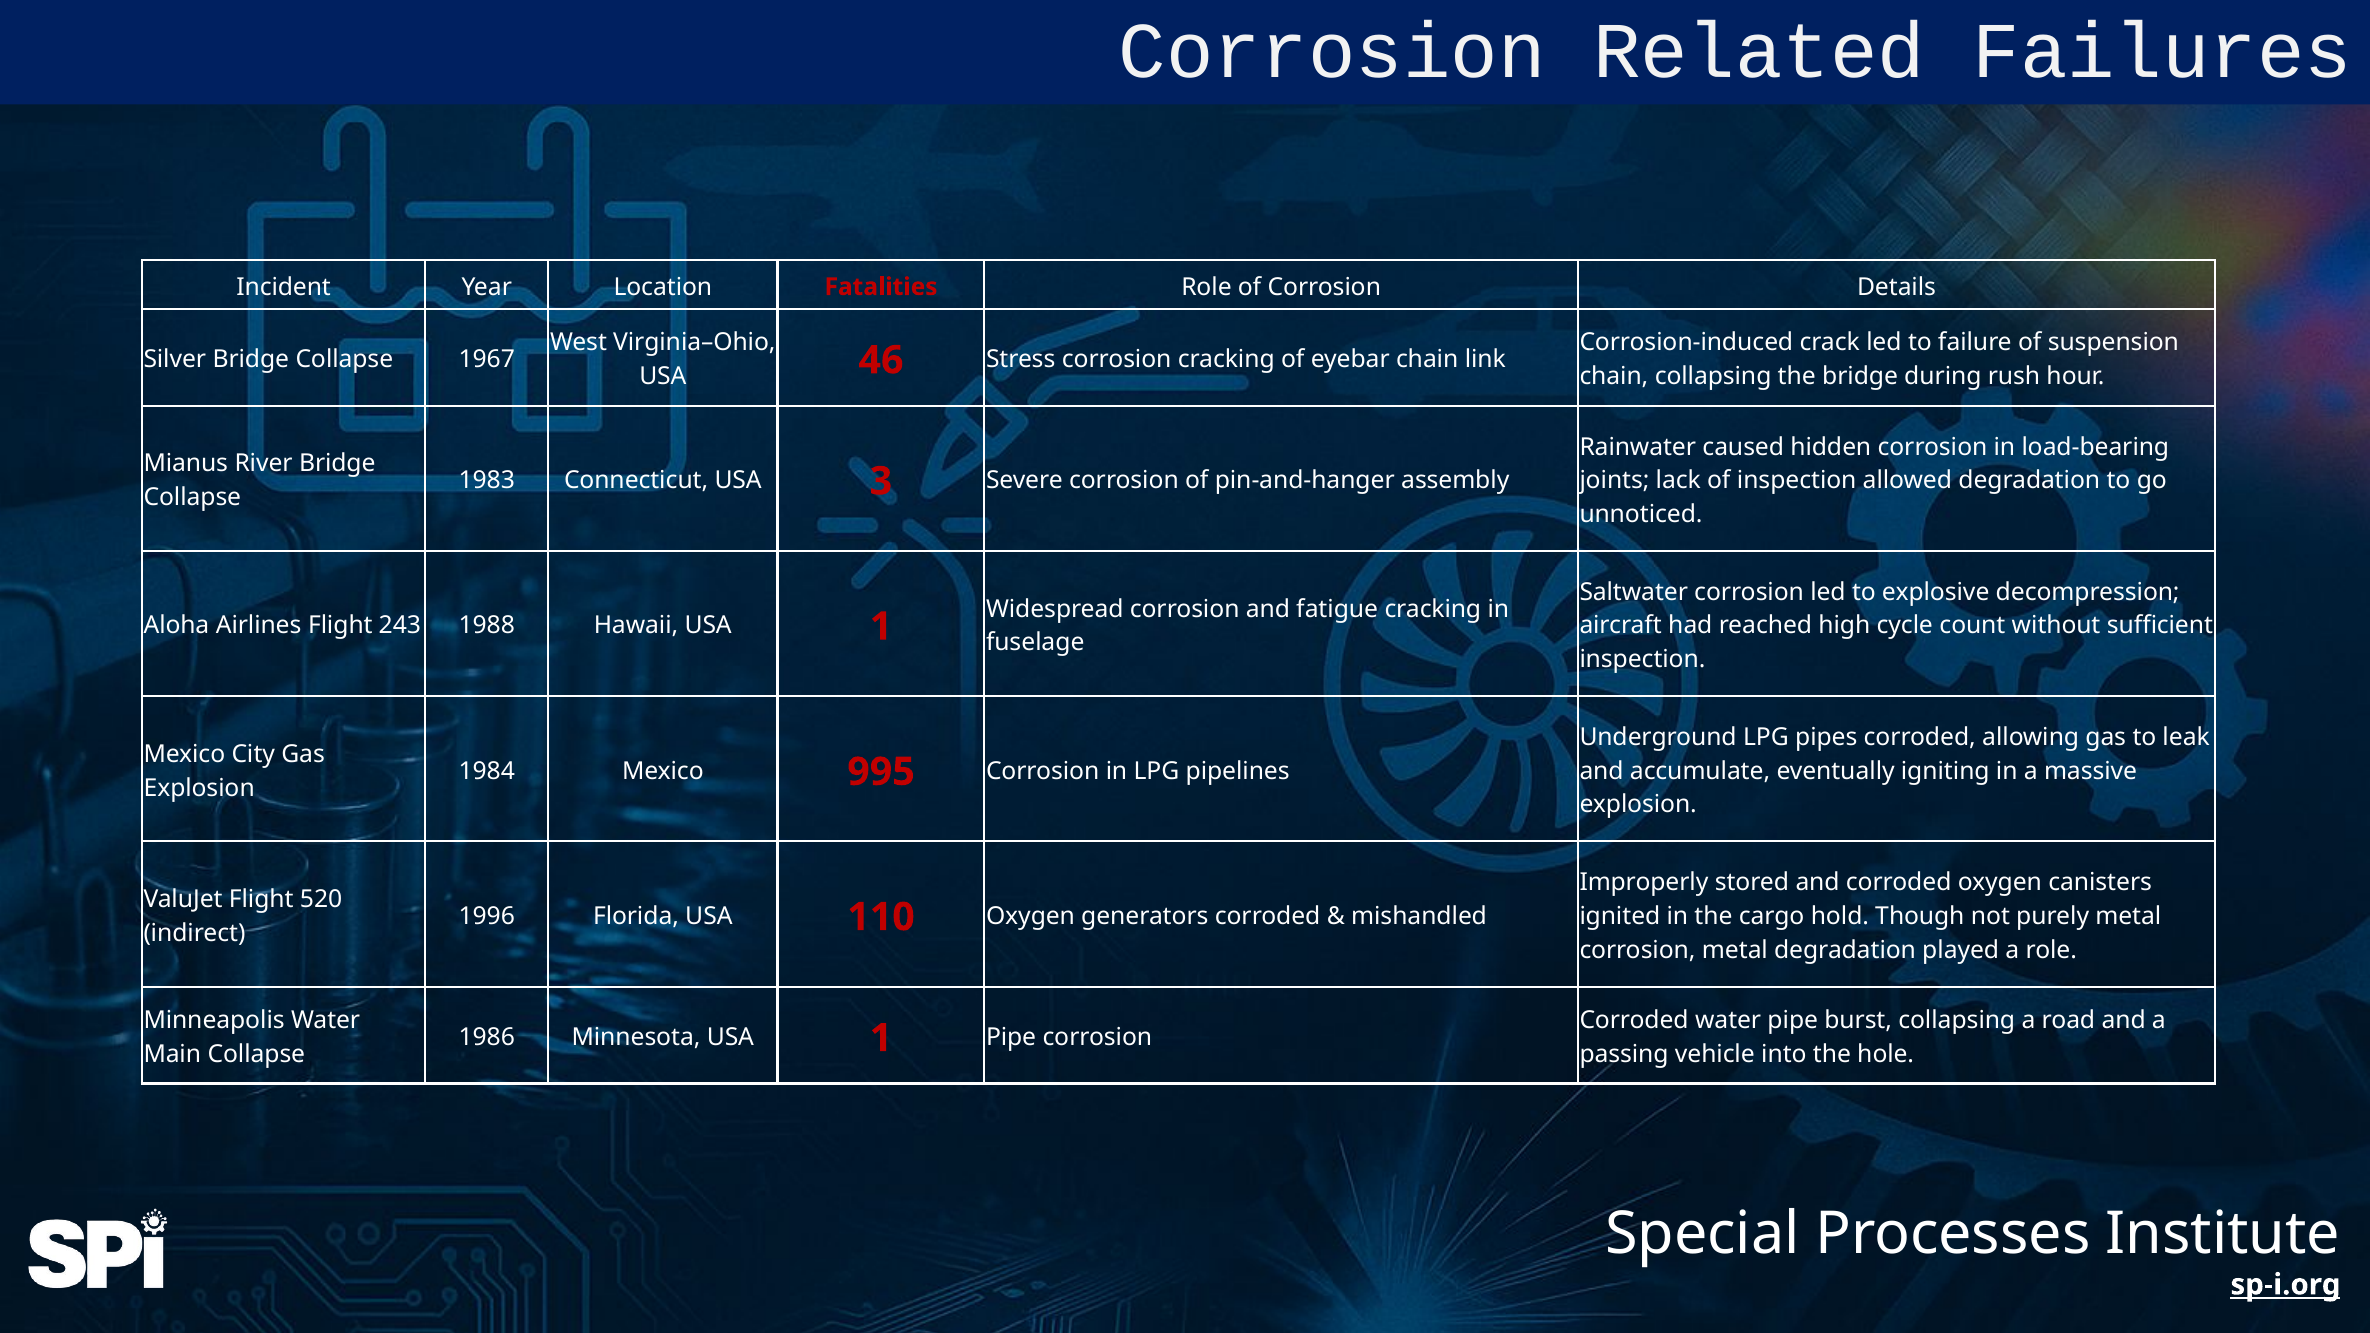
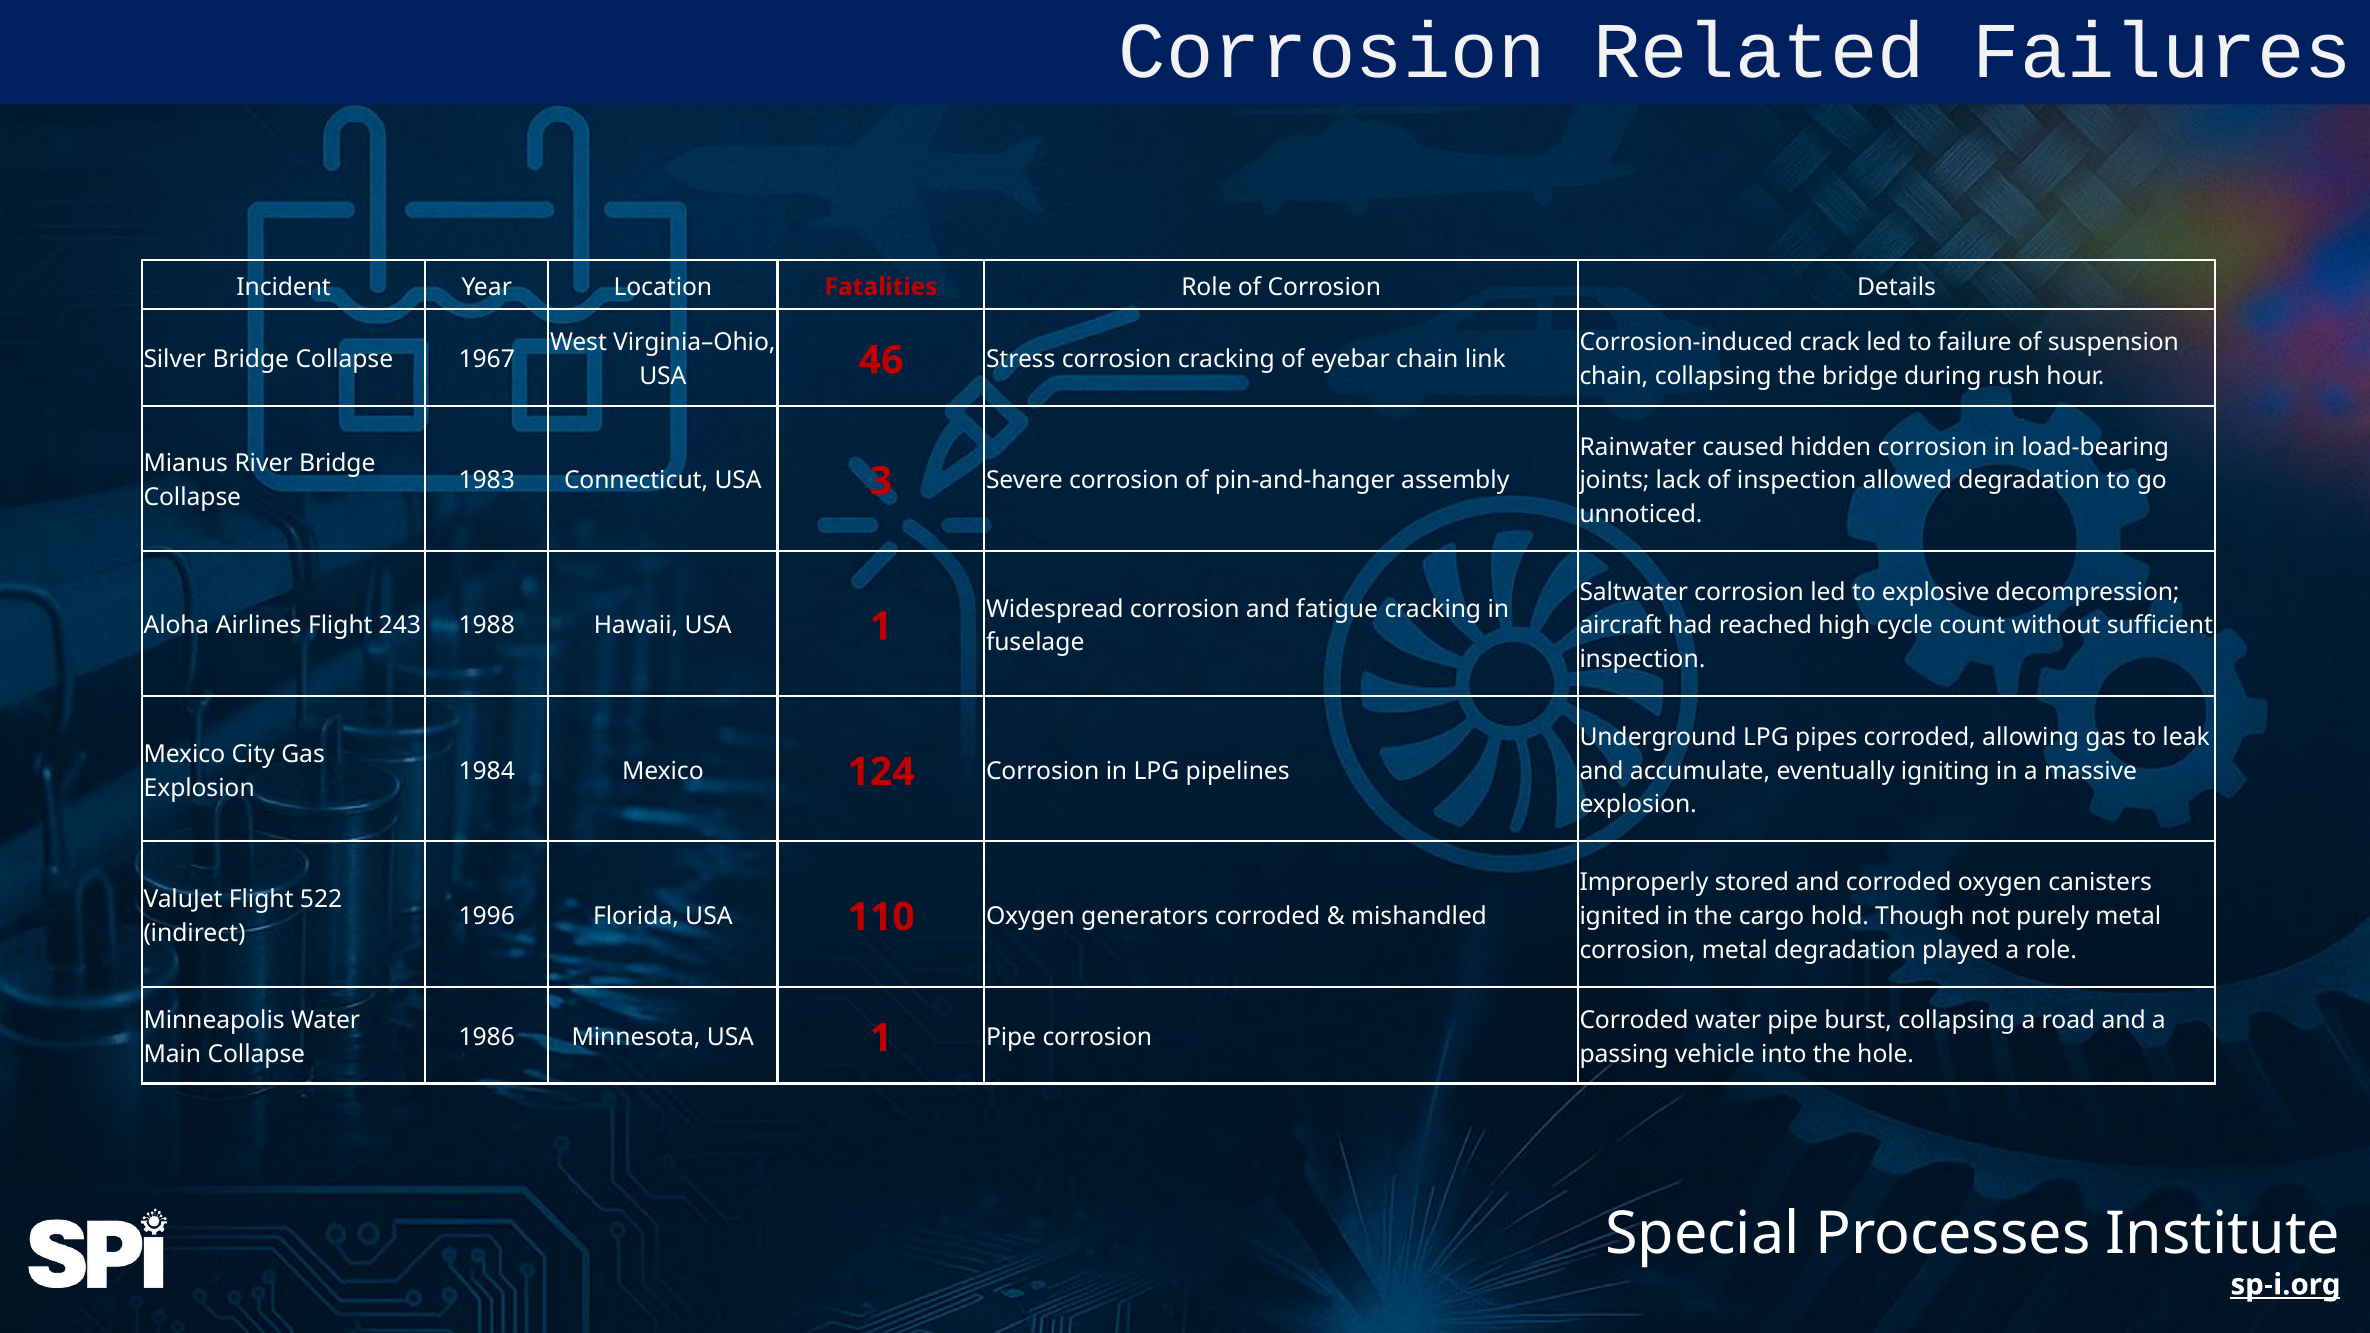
995: 995 -> 124 (881, 772)
520: 520 -> 522 (321, 900)
